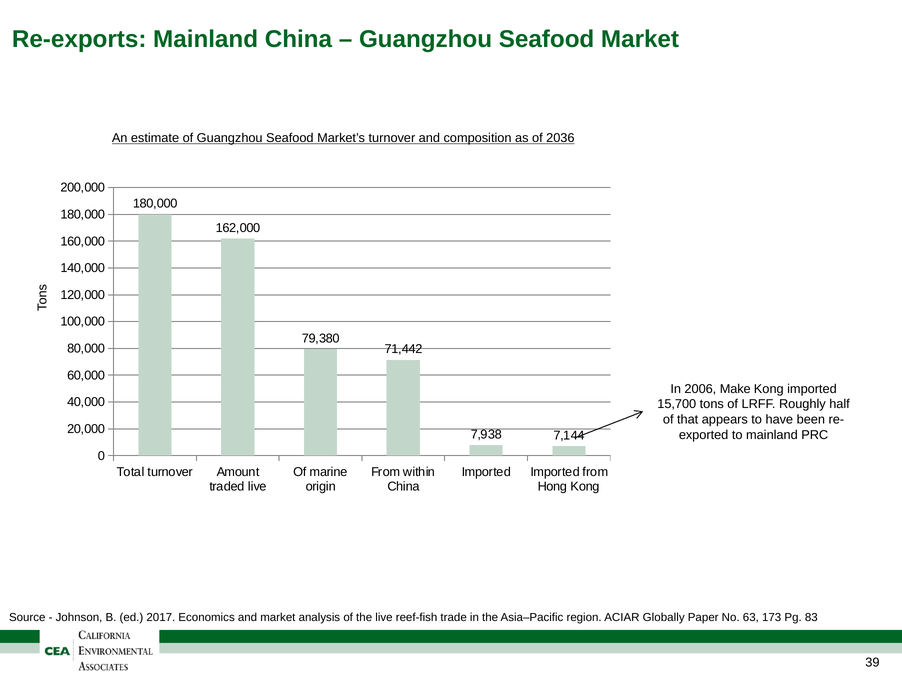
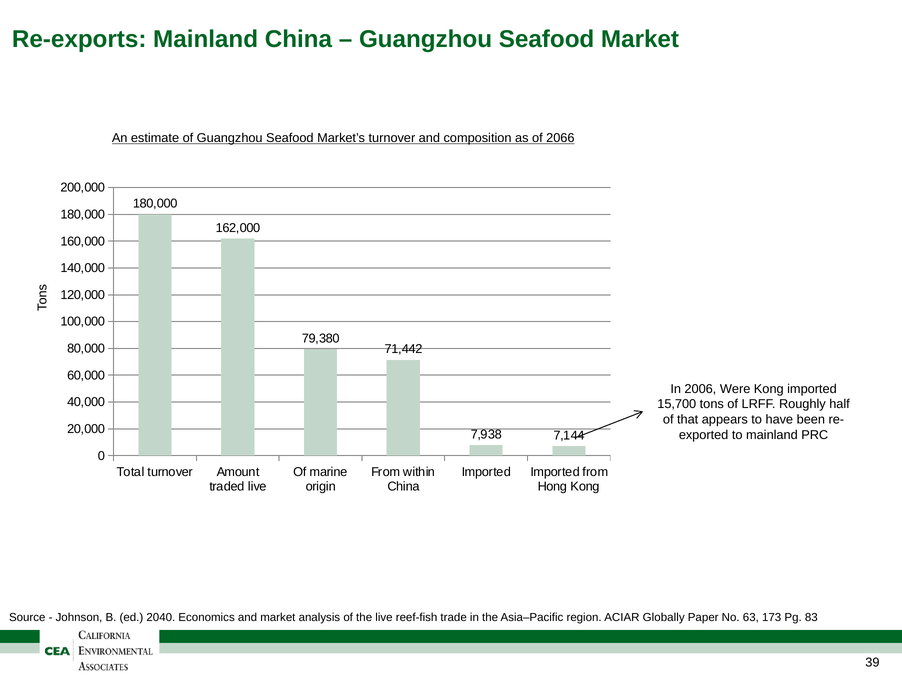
2036: 2036 -> 2066 (560, 138)
Make: Make -> Were (735, 389)
2017: 2017 -> 2040 (161, 617)
